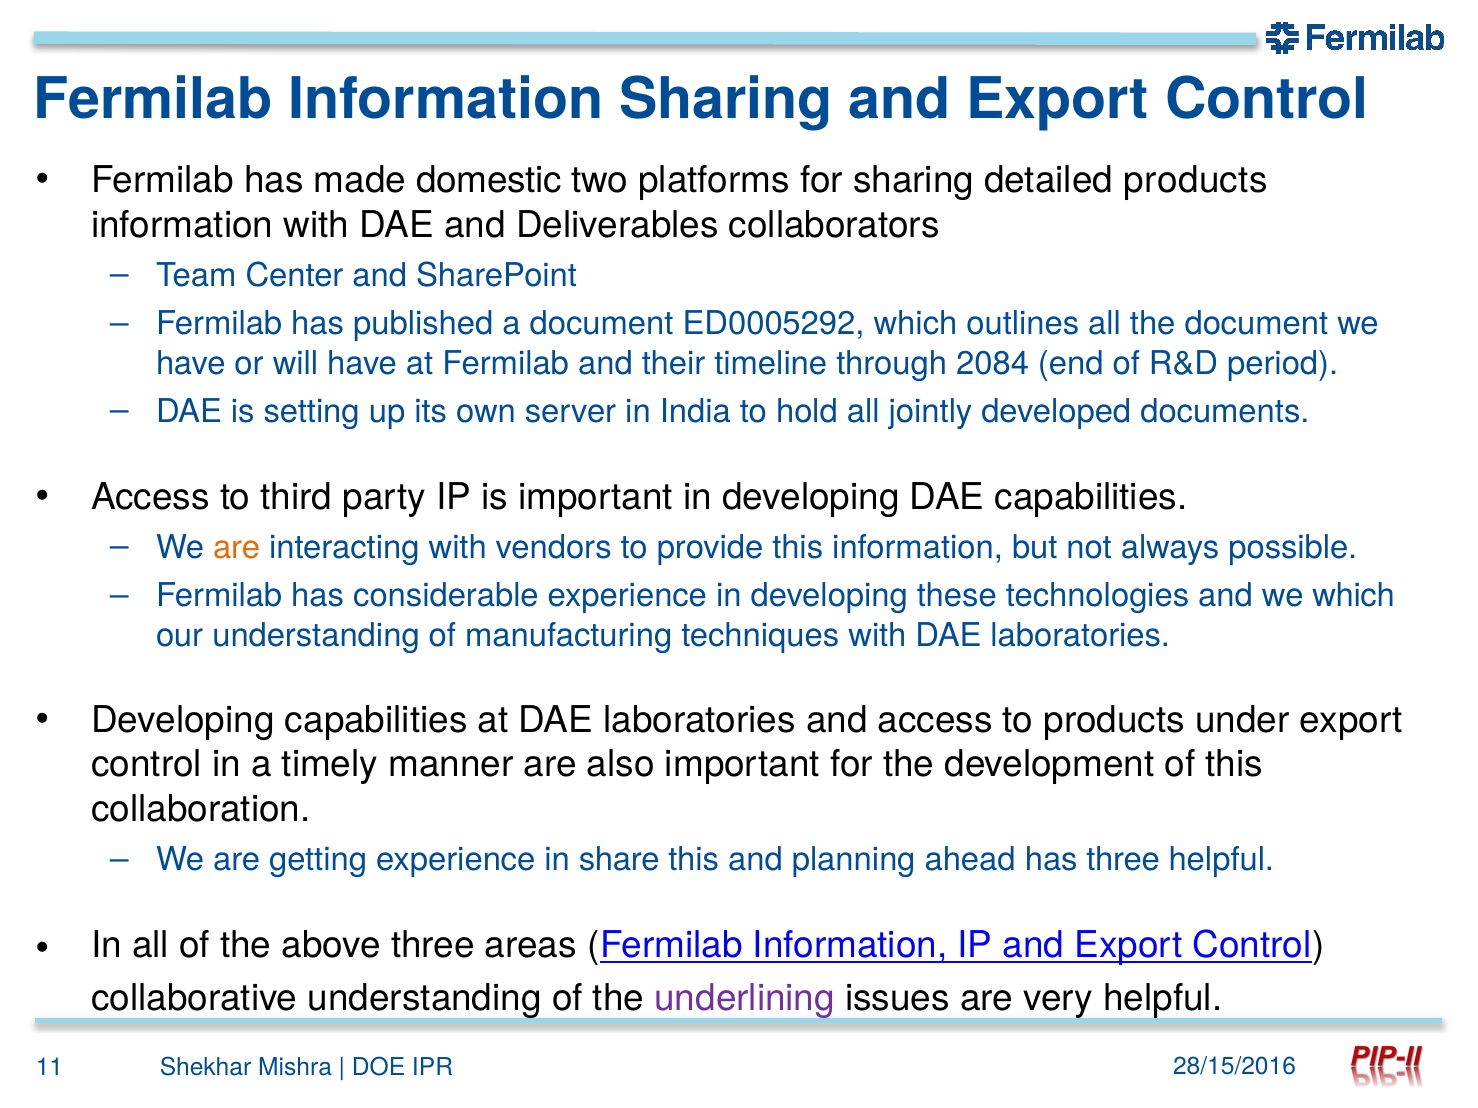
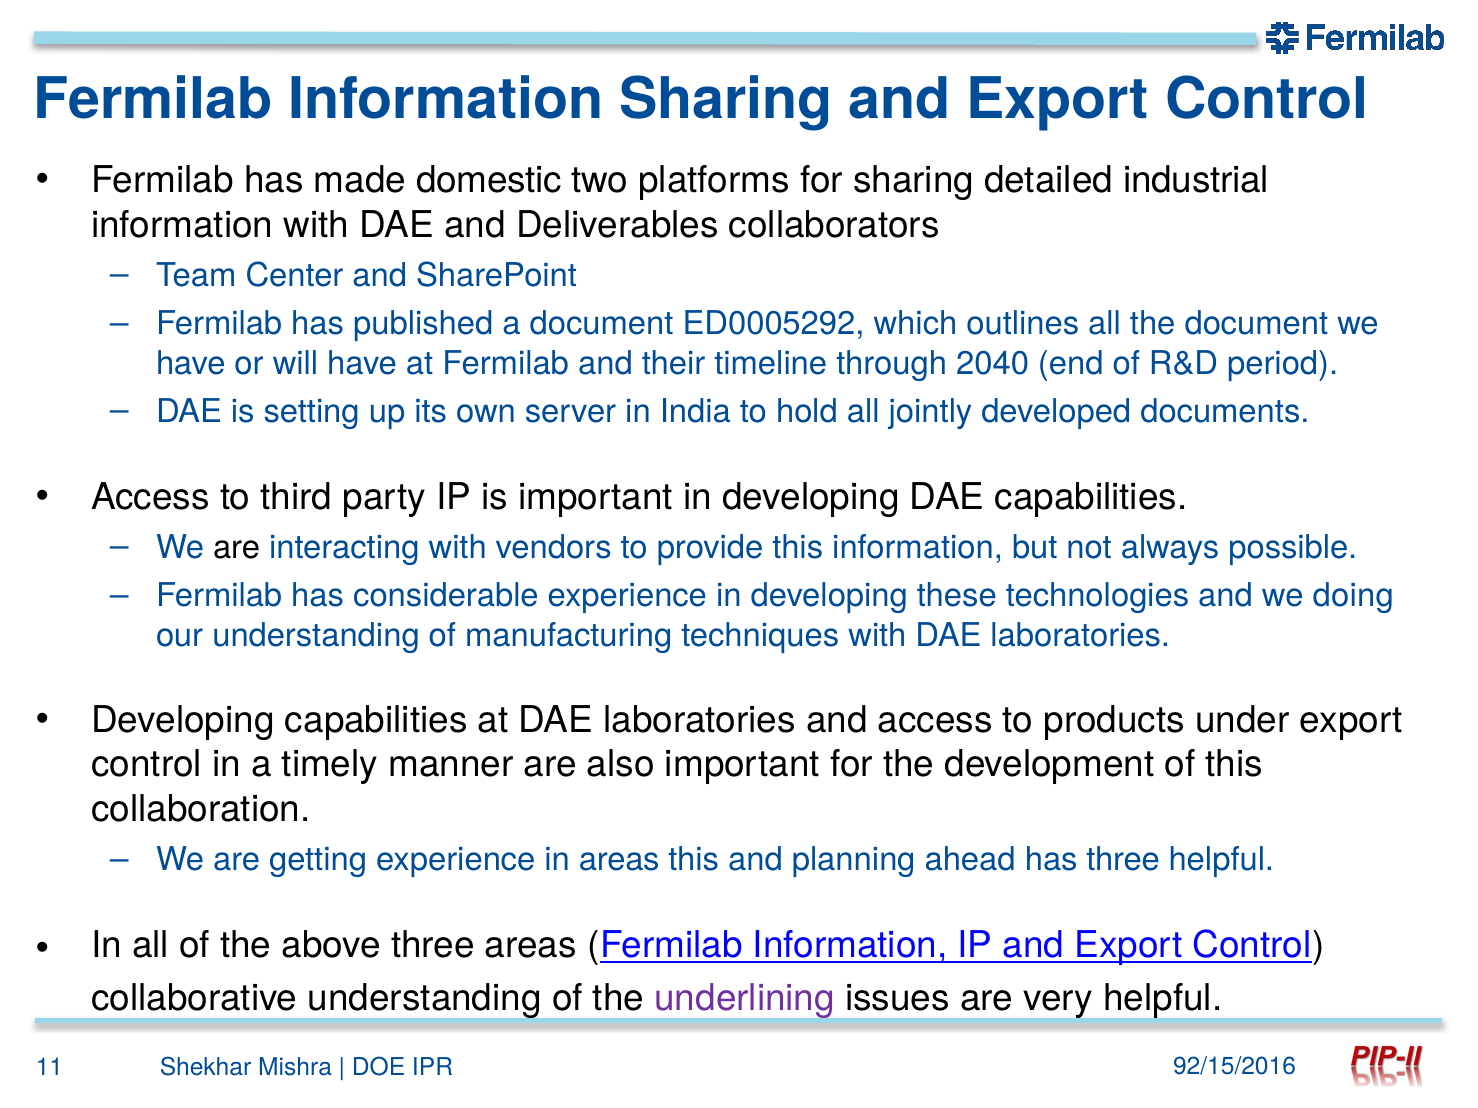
detailed products: products -> industrial (1196, 181)
2084: 2084 -> 2040 (993, 363)
are colour: orange -> black (237, 548)
we which: which -> doing (1353, 596)
in share: share -> areas (619, 860)
28/15/2016: 28/15/2016 -> 92/15/2016 (1235, 1066)
